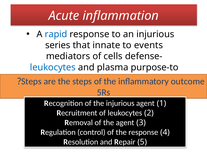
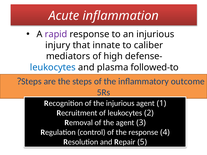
rapid colour: blue -> purple (56, 34)
series: series -> injury (58, 45)
events: events -> caliber (149, 45)
cells: cells -> high (113, 56)
purpose-to: purpose-to -> followed-to (155, 67)
